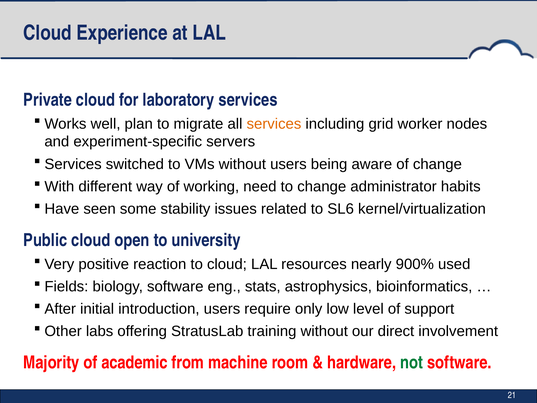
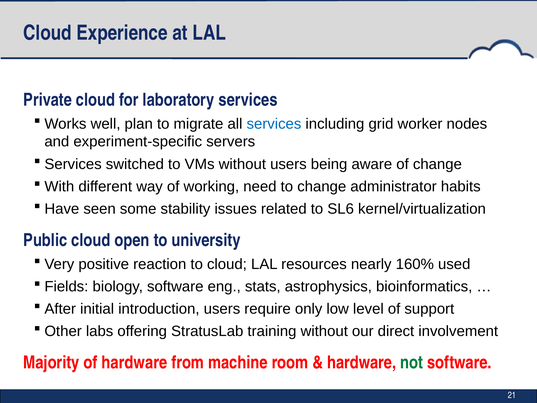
services colour: orange -> blue (274, 124)
900%: 900% -> 160% (415, 264)
of academic: academic -> hardware (134, 362)
